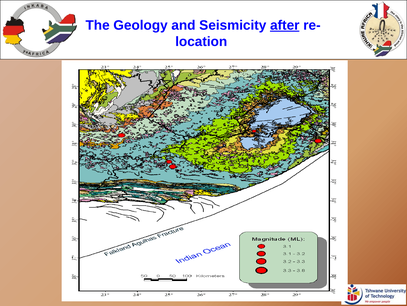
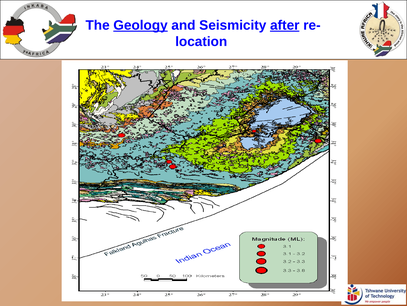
Geology underline: none -> present (141, 25)
